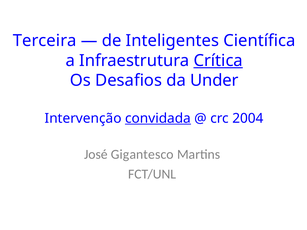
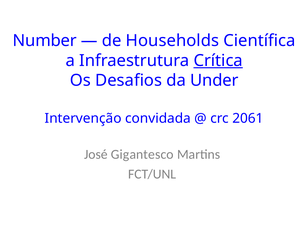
Terceira: Terceira -> Number (45, 41)
Inteligentes: Inteligentes -> Households (172, 41)
convidada underline: present -> none (158, 118)
2004: 2004 -> 2061 (248, 118)
